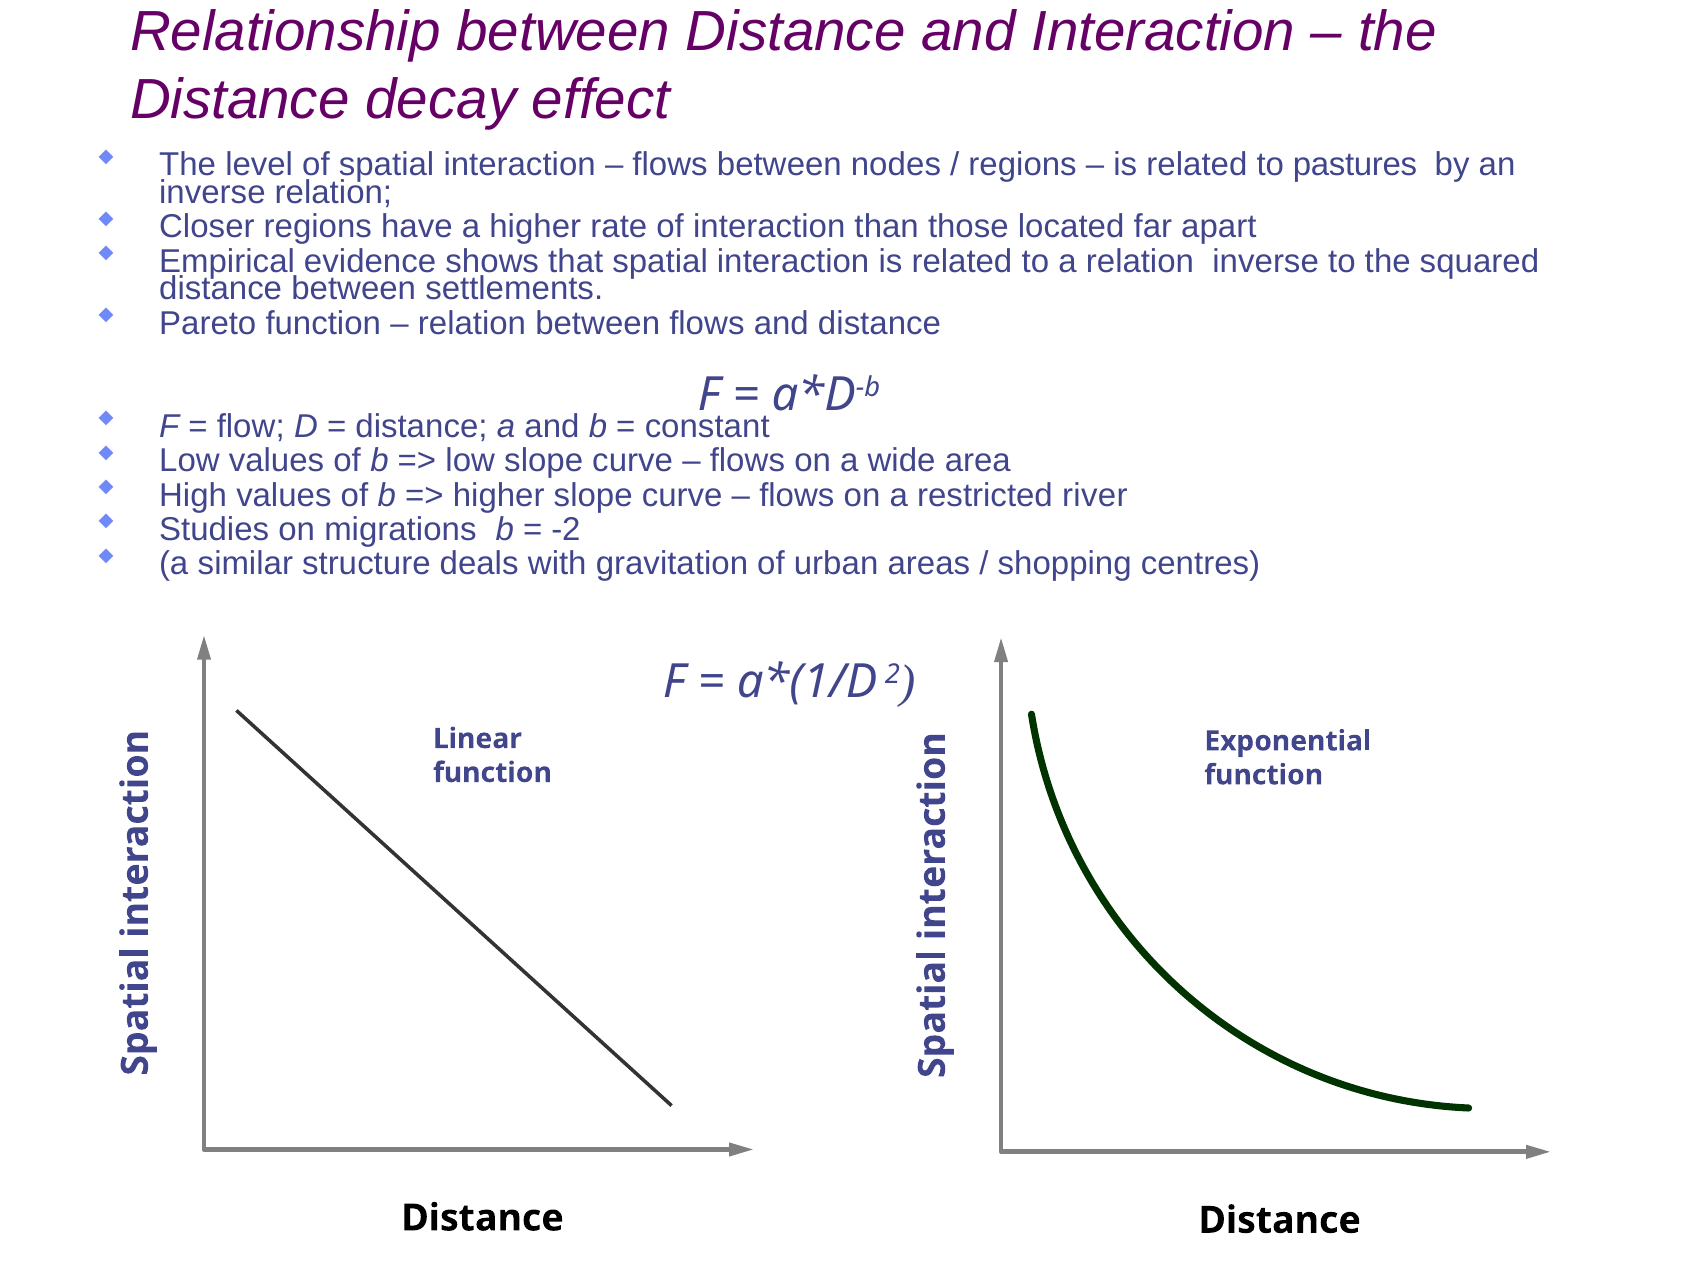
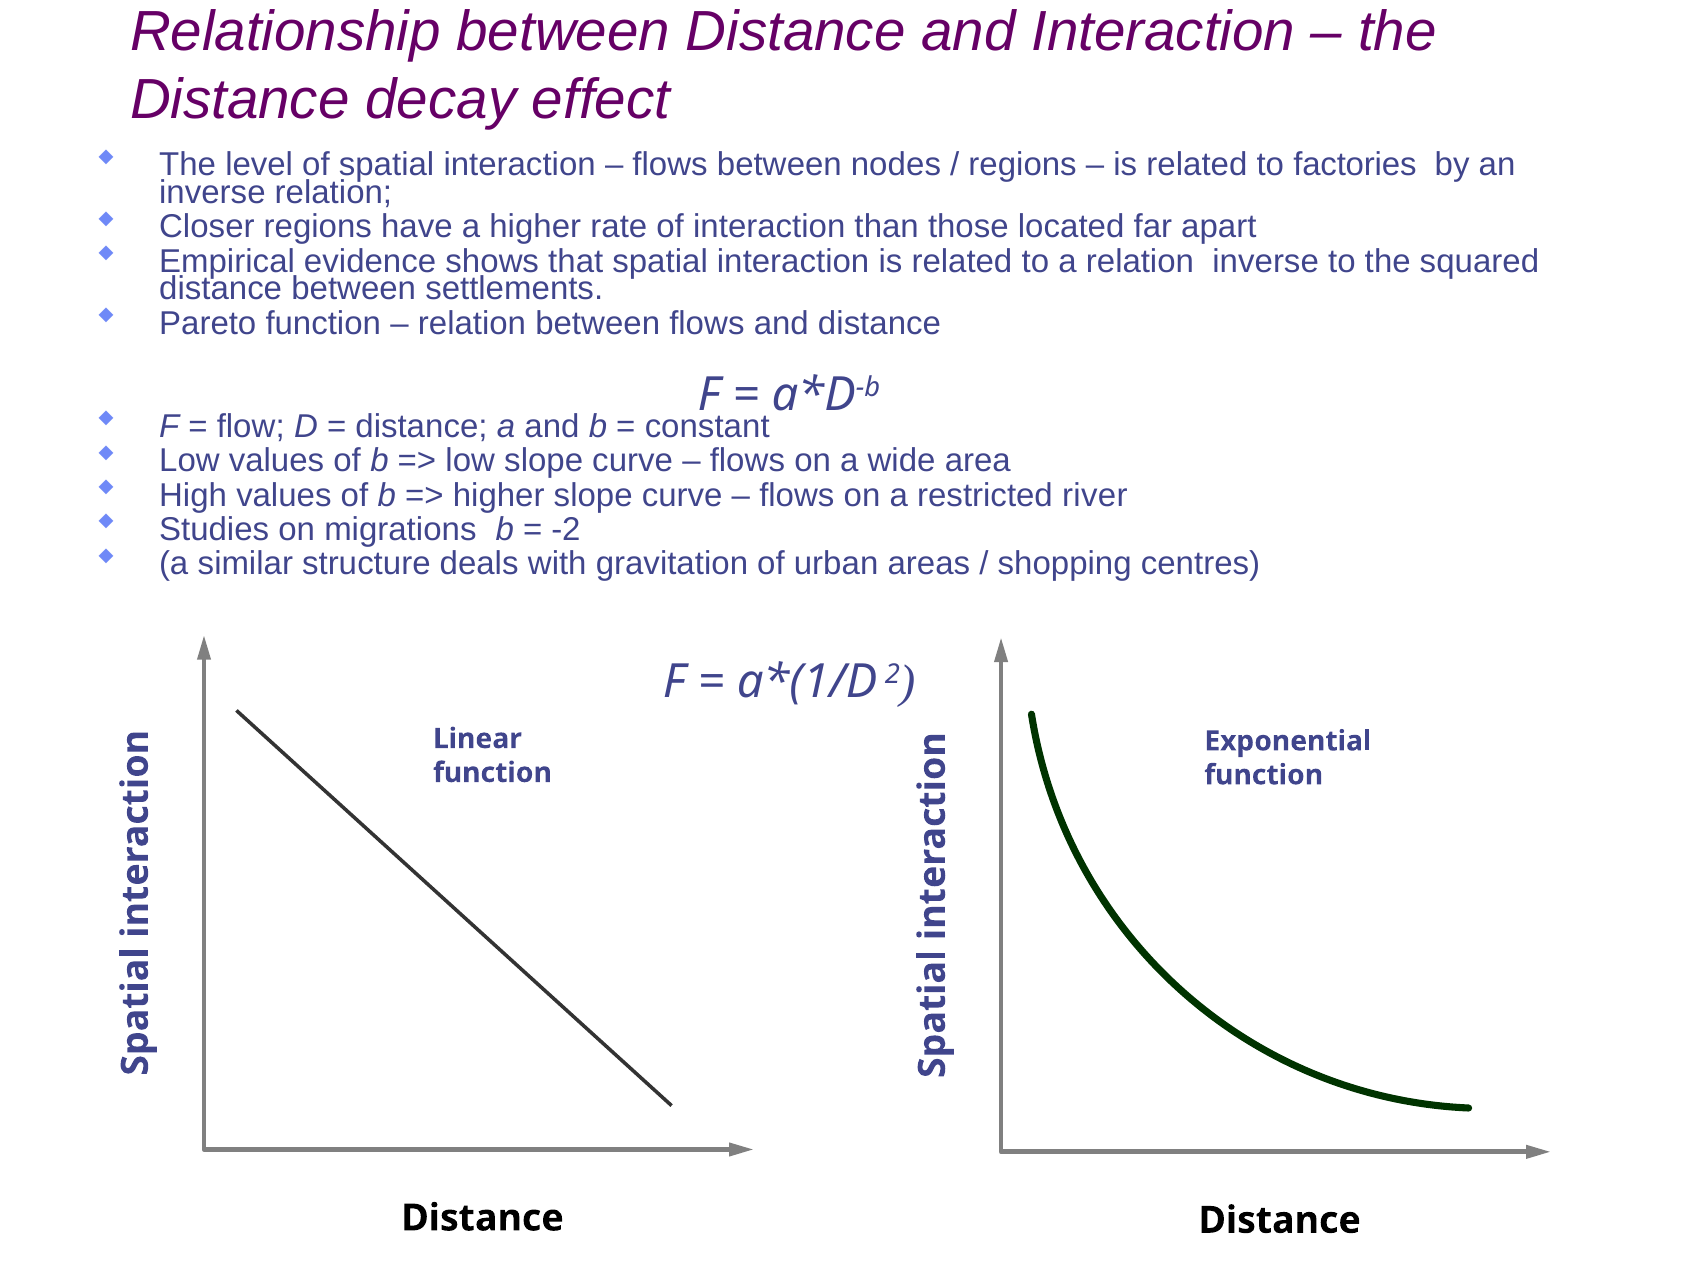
pastures: pastures -> factories (1355, 165)
